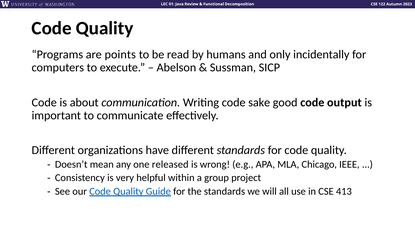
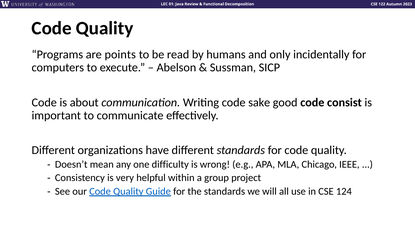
output: output -> consist (344, 103)
released: released -> difficulty (170, 165)
413: 413 -> 124 (344, 192)
